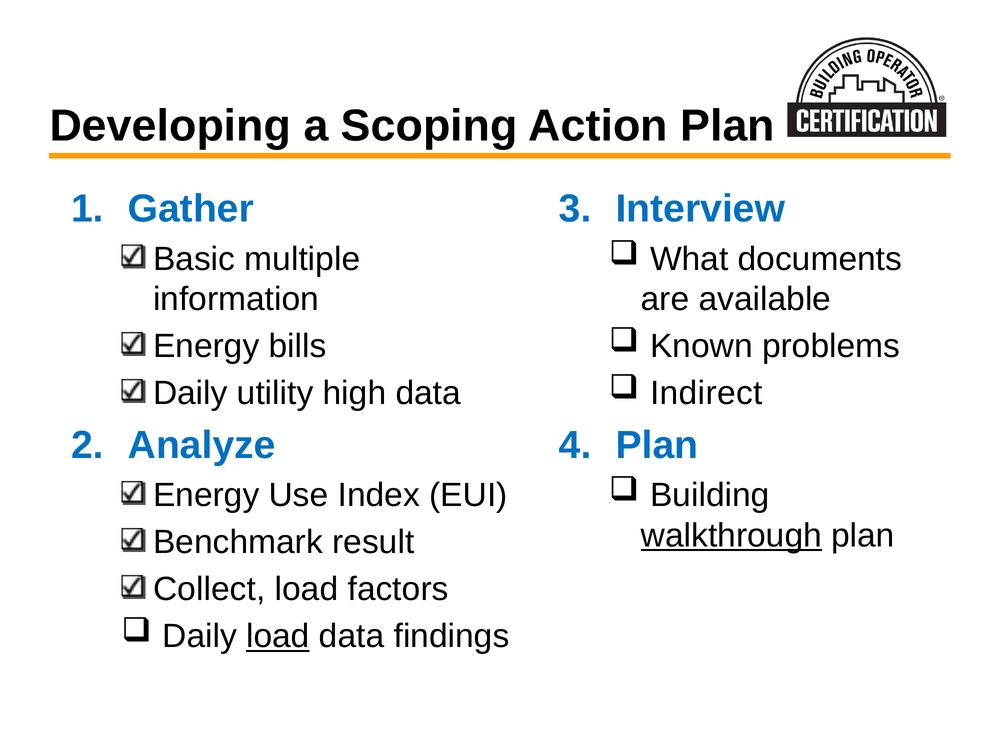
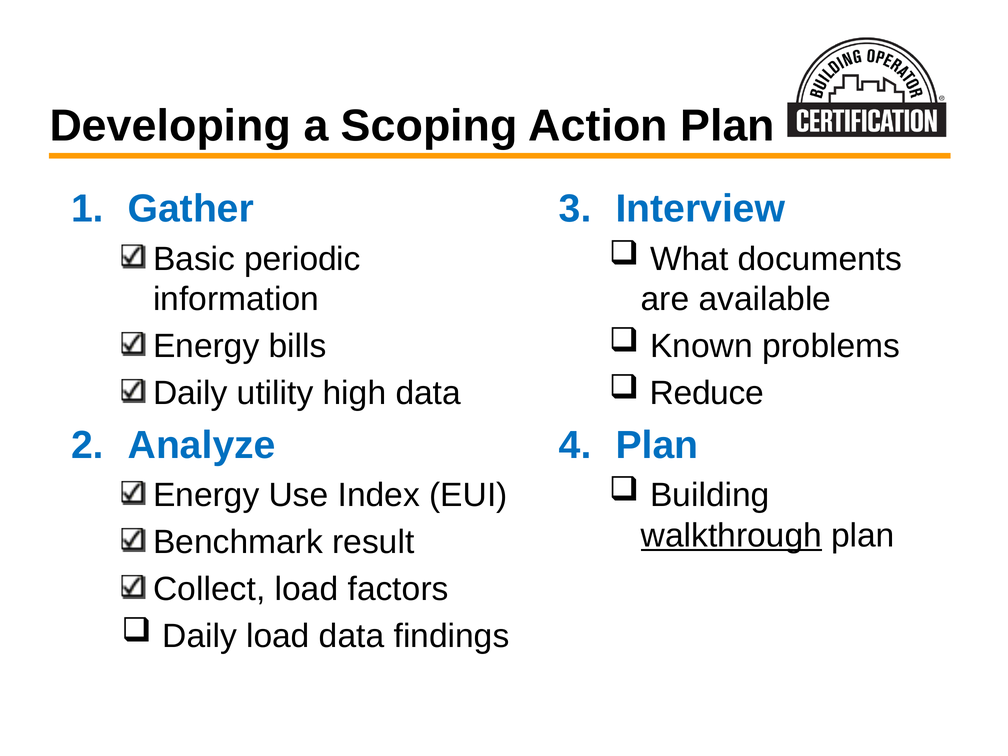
multiple: multiple -> periodic (303, 259)
Indirect: Indirect -> Reduce (707, 393)
load underline: present -> none (278, 636)
